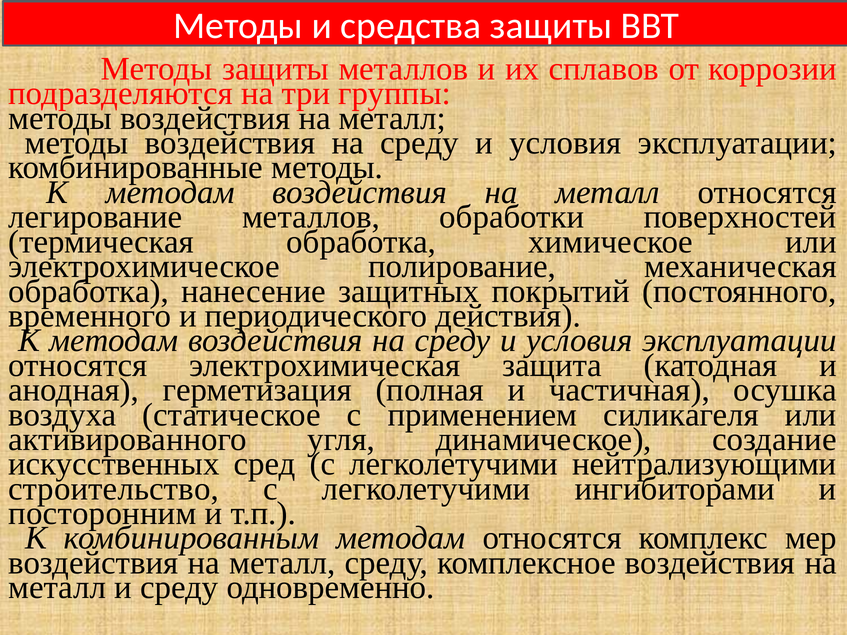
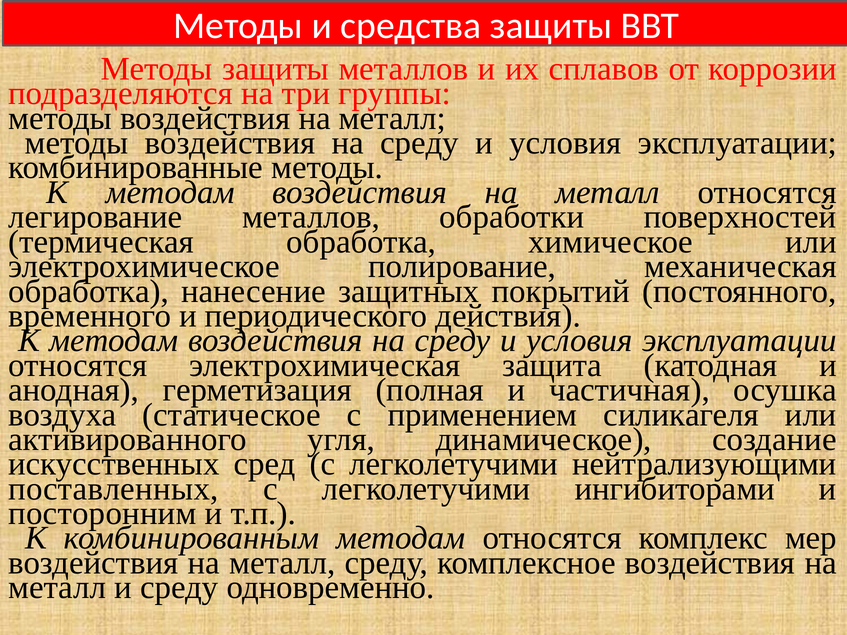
строительство: строительство -> поставленных (113, 489)
